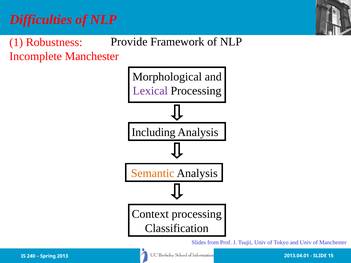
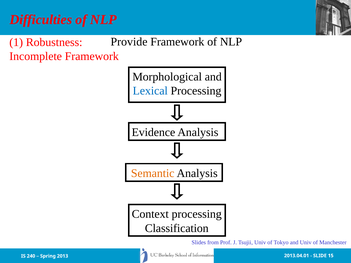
Incomplete Manchester: Manchester -> Framework (92, 56)
Lexical colour: purple -> blue (150, 91)
Including: Including -> Evidence (153, 132)
